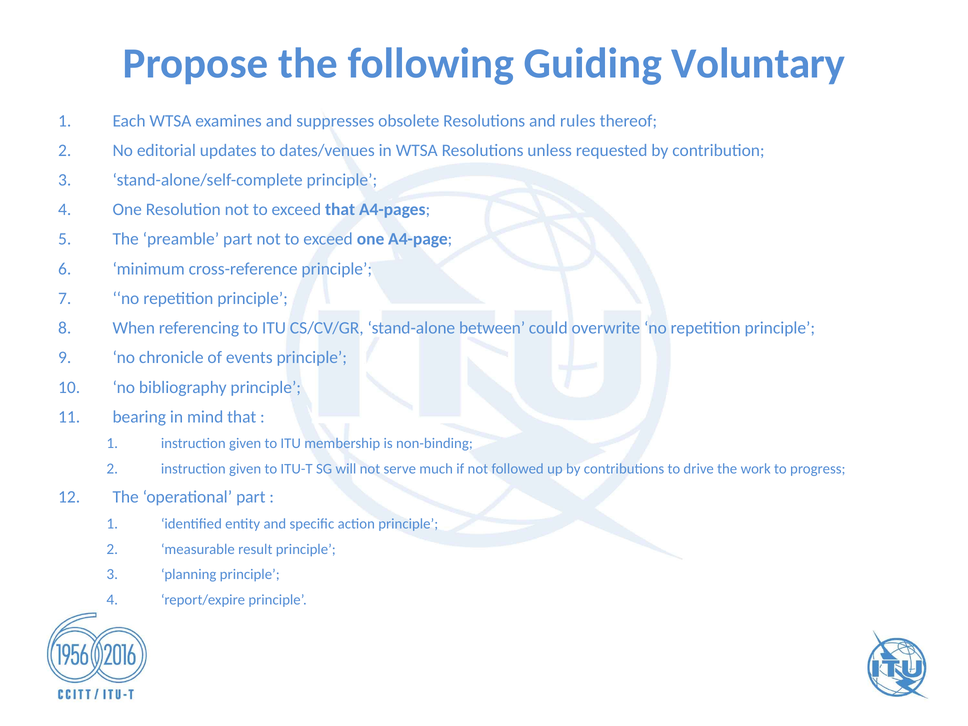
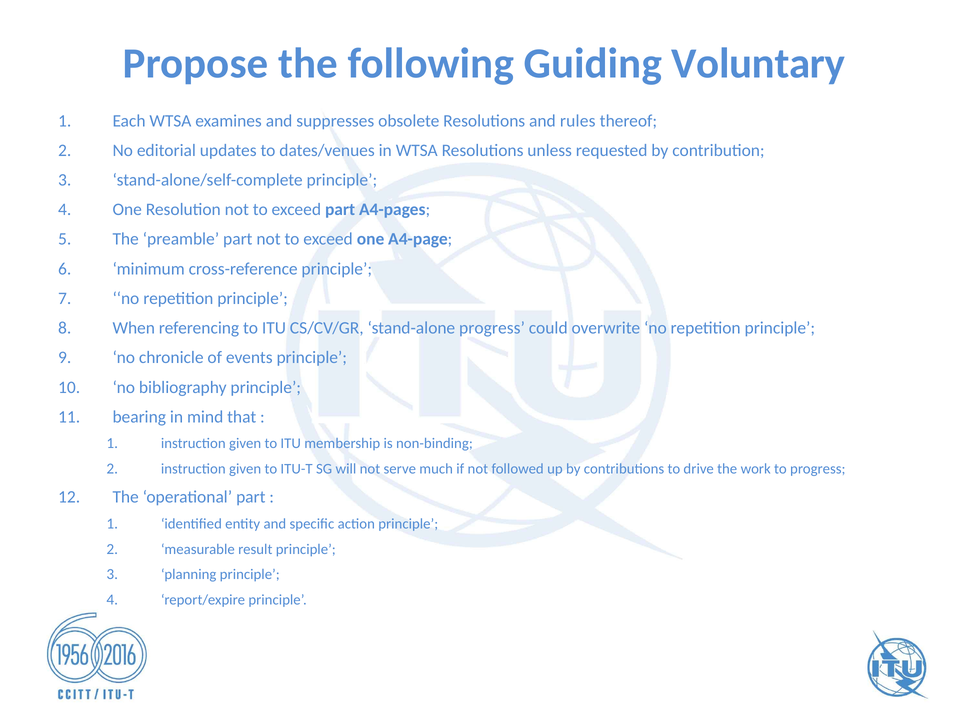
exceed that: that -> part (340, 210)
stand-alone between: between -> progress (492, 328)
